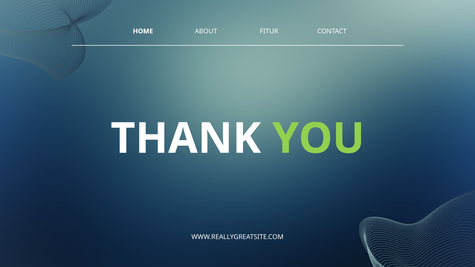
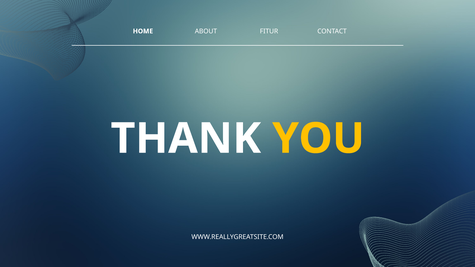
YOU colour: light green -> yellow (318, 139)
